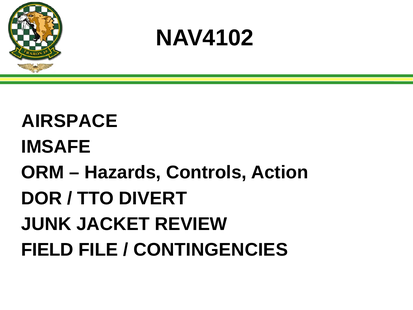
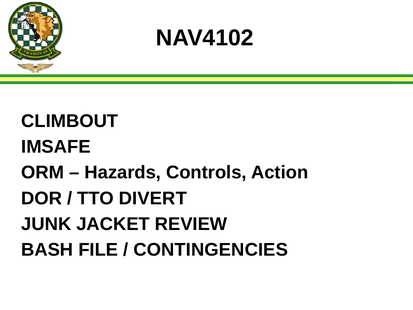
AIRSPACE: AIRSPACE -> CLIMBOUT (70, 121)
FIELD: FIELD -> BASH (47, 250)
